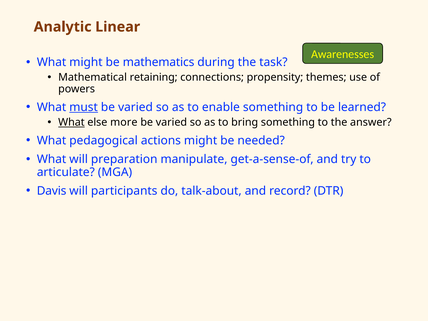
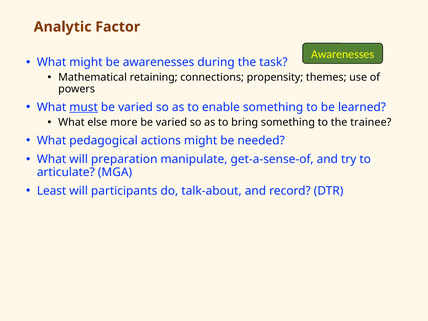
Linear: Linear -> Factor (118, 27)
be mathematics: mathematics -> awarenesses (159, 62)
What underline: present -> none (71, 122)
answer: answer -> trainee (371, 122)
Davis: Davis -> Least (52, 191)
